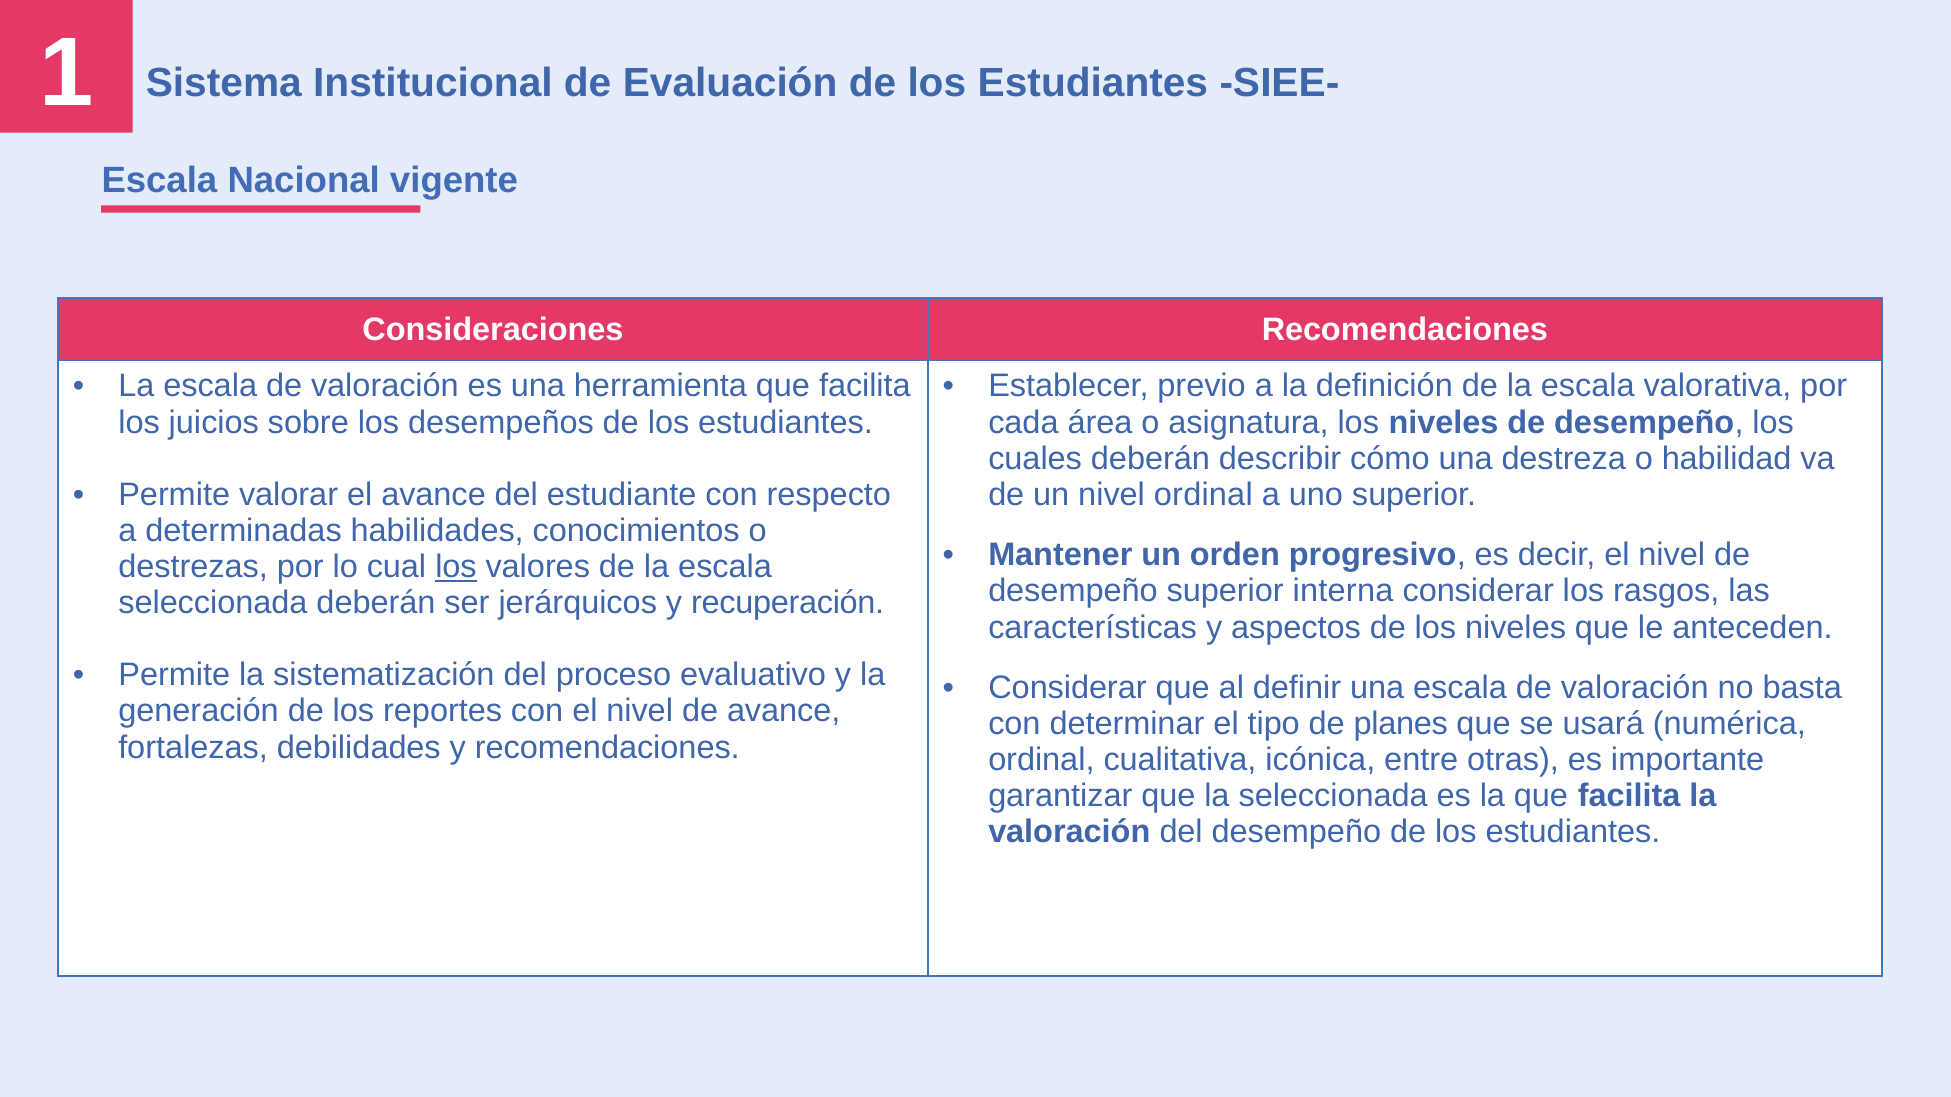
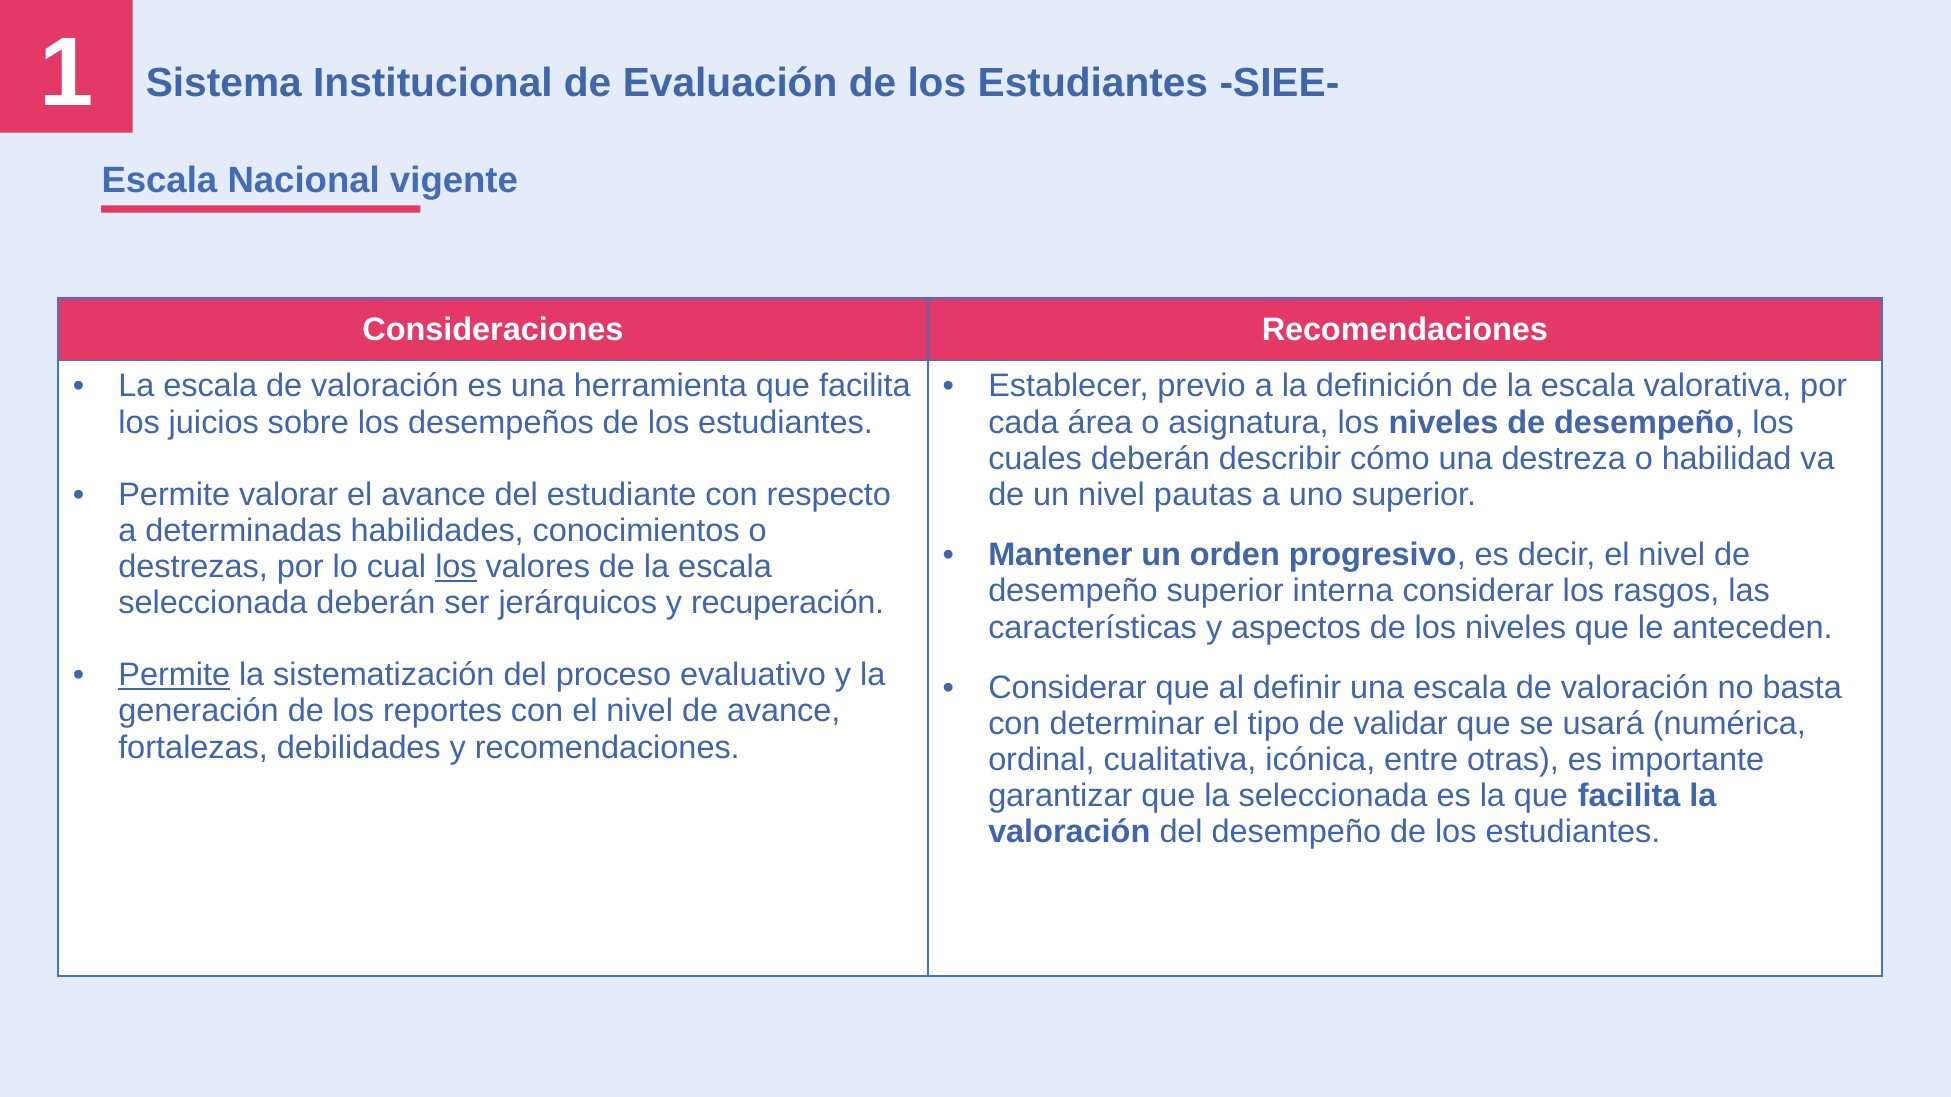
nivel ordinal: ordinal -> pautas (1203, 495)
Permite underline: none -> present (174, 675)
planes: planes -> validar (1401, 724)
